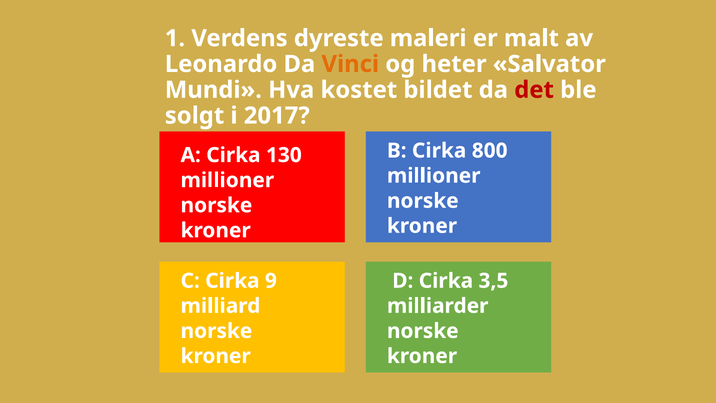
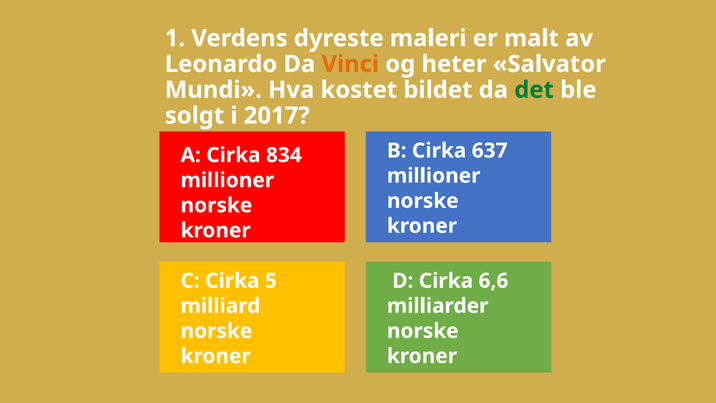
det colour: red -> green (534, 90)
800: 800 -> 637 (490, 151)
130: 130 -> 834 (284, 155)
9: 9 -> 5 (271, 281)
3,5: 3,5 -> 6,6 (493, 281)
